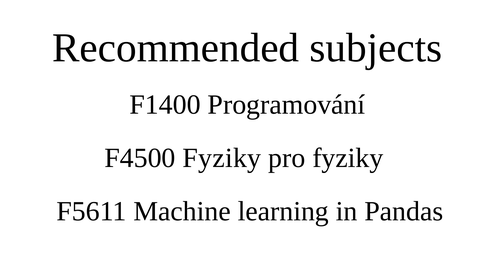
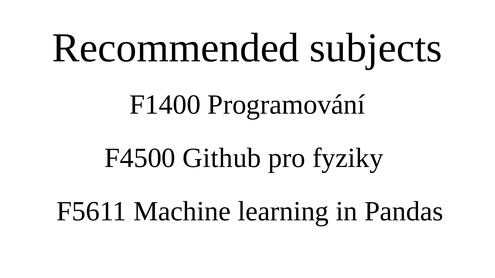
F4500 Fyziky: Fyziky -> Github (222, 158)
